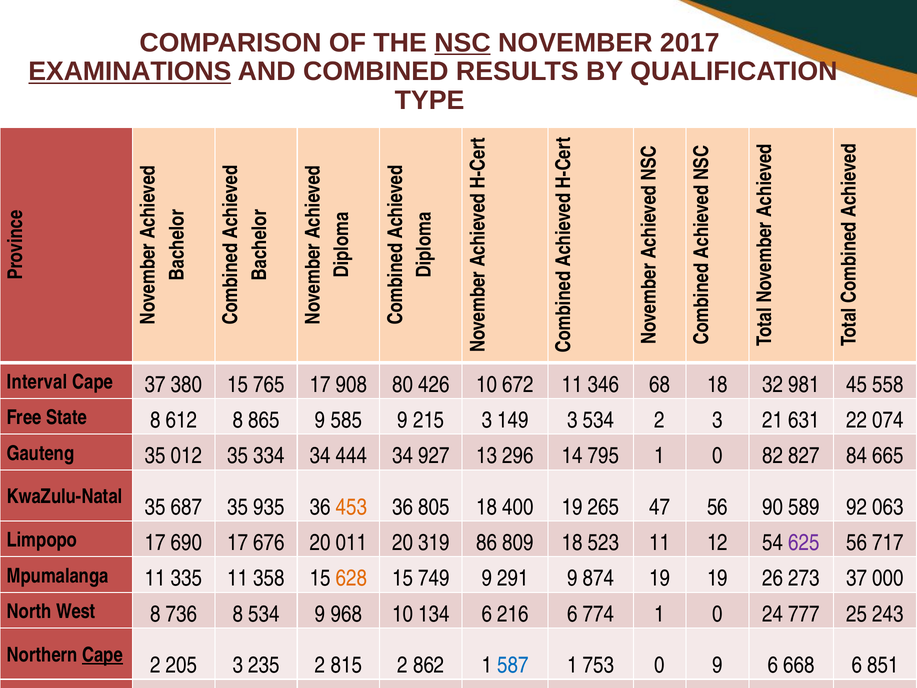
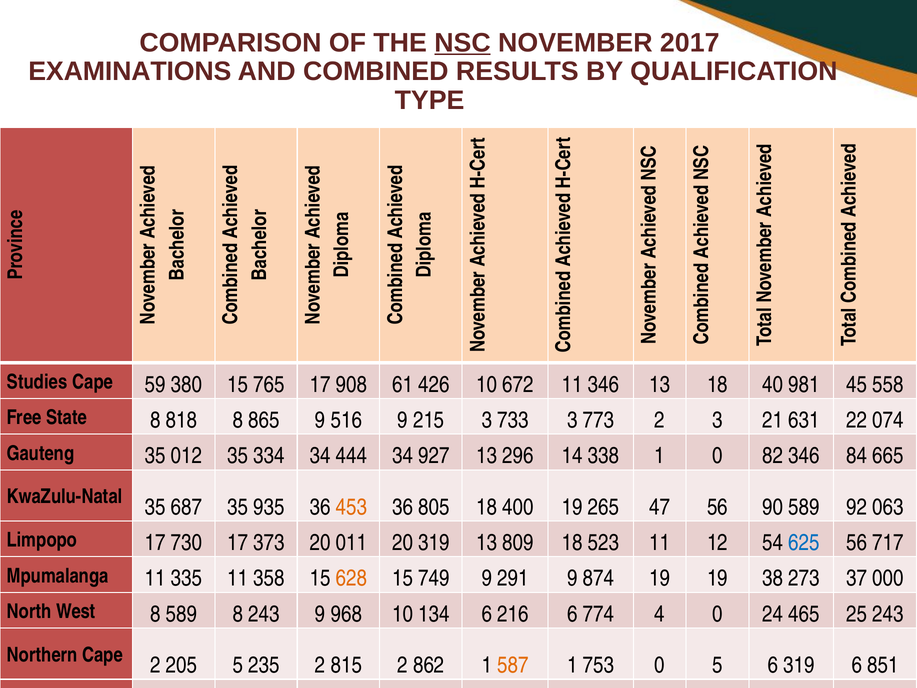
EXAMINATIONS underline: present -> none (130, 72)
Interval: Interval -> Studies (37, 382)
Cape 37: 37 -> 59 (155, 384)
80: 80 -> 61 (403, 384)
346 68: 68 -> 13 (660, 384)
18 32: 32 -> 40 (773, 384)
612: 612 -> 818 (181, 420)
585: 585 -> 516 (346, 420)
149: 149 -> 733 (513, 420)
3 534: 534 -> 773 (598, 420)
795: 795 -> 338 (604, 456)
82 827: 827 -> 346 (804, 456)
690: 690 -> 730 (187, 542)
676: 676 -> 373 (269, 542)
319 86: 86 -> 13 (487, 542)
625 colour: purple -> blue (804, 542)
26: 26 -> 38 (773, 578)
8 736: 736 -> 589 (181, 614)
8 534: 534 -> 243 (264, 614)
774 1: 1 -> 4 (660, 614)
777: 777 -> 465 (804, 614)
Cape underline: present -> none (102, 655)
205 3: 3 -> 5 (238, 665)
587 colour: blue -> orange (513, 665)
0 9: 9 -> 5 (717, 665)
6 668: 668 -> 319 (799, 665)
